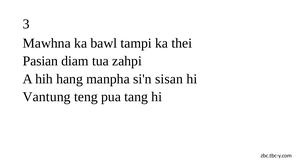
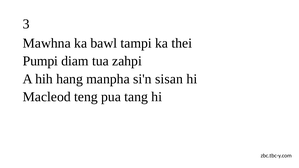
Pasian: Pasian -> Pumpi (40, 61)
Vantung: Vantung -> Macleod (47, 97)
